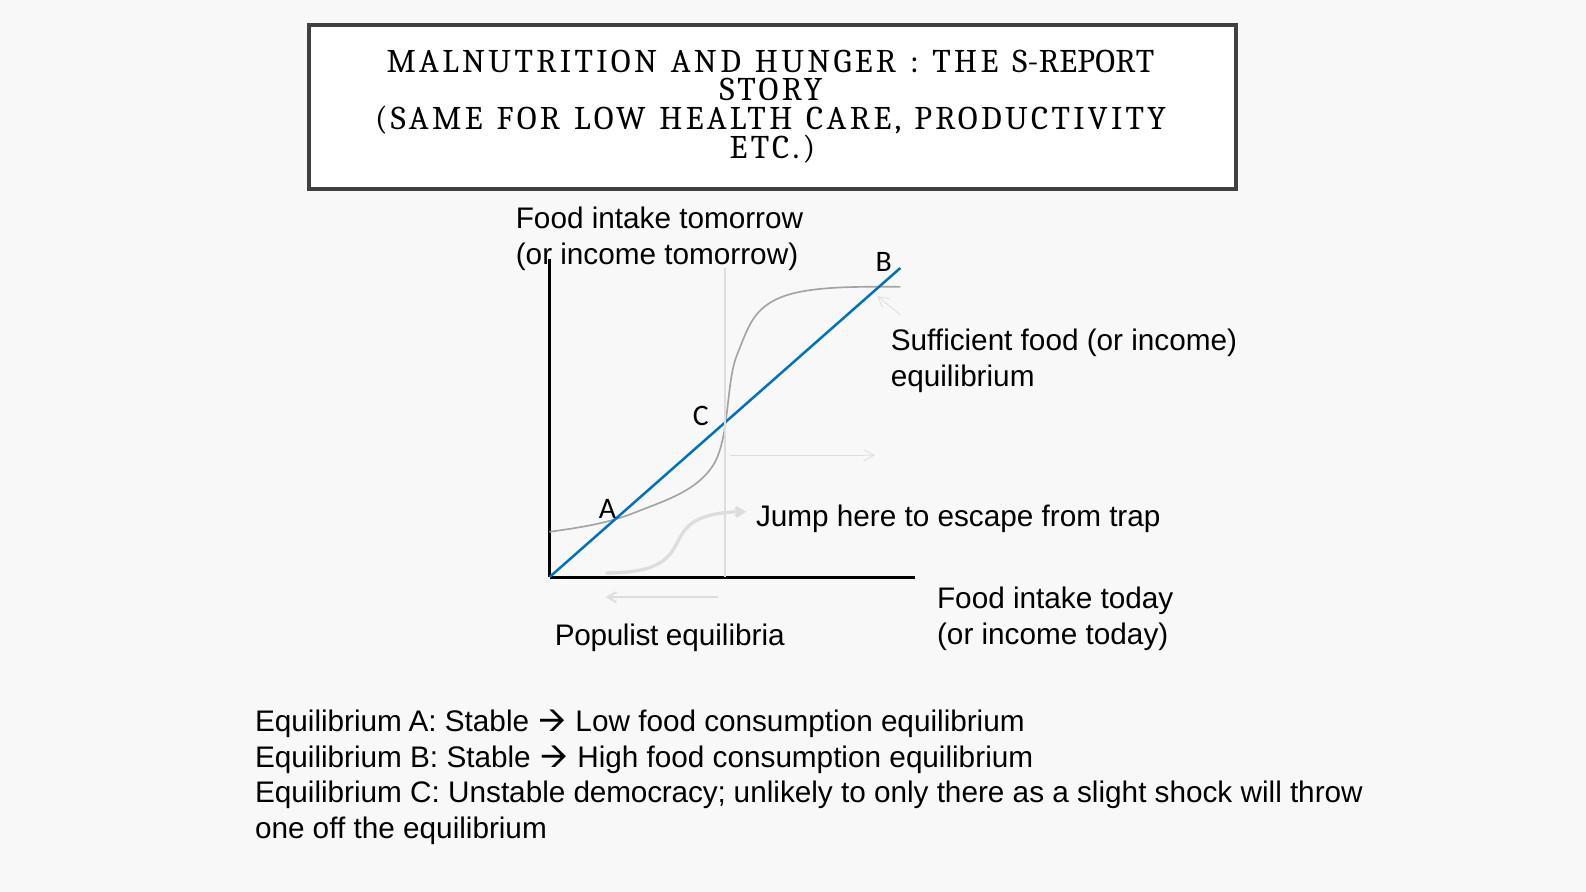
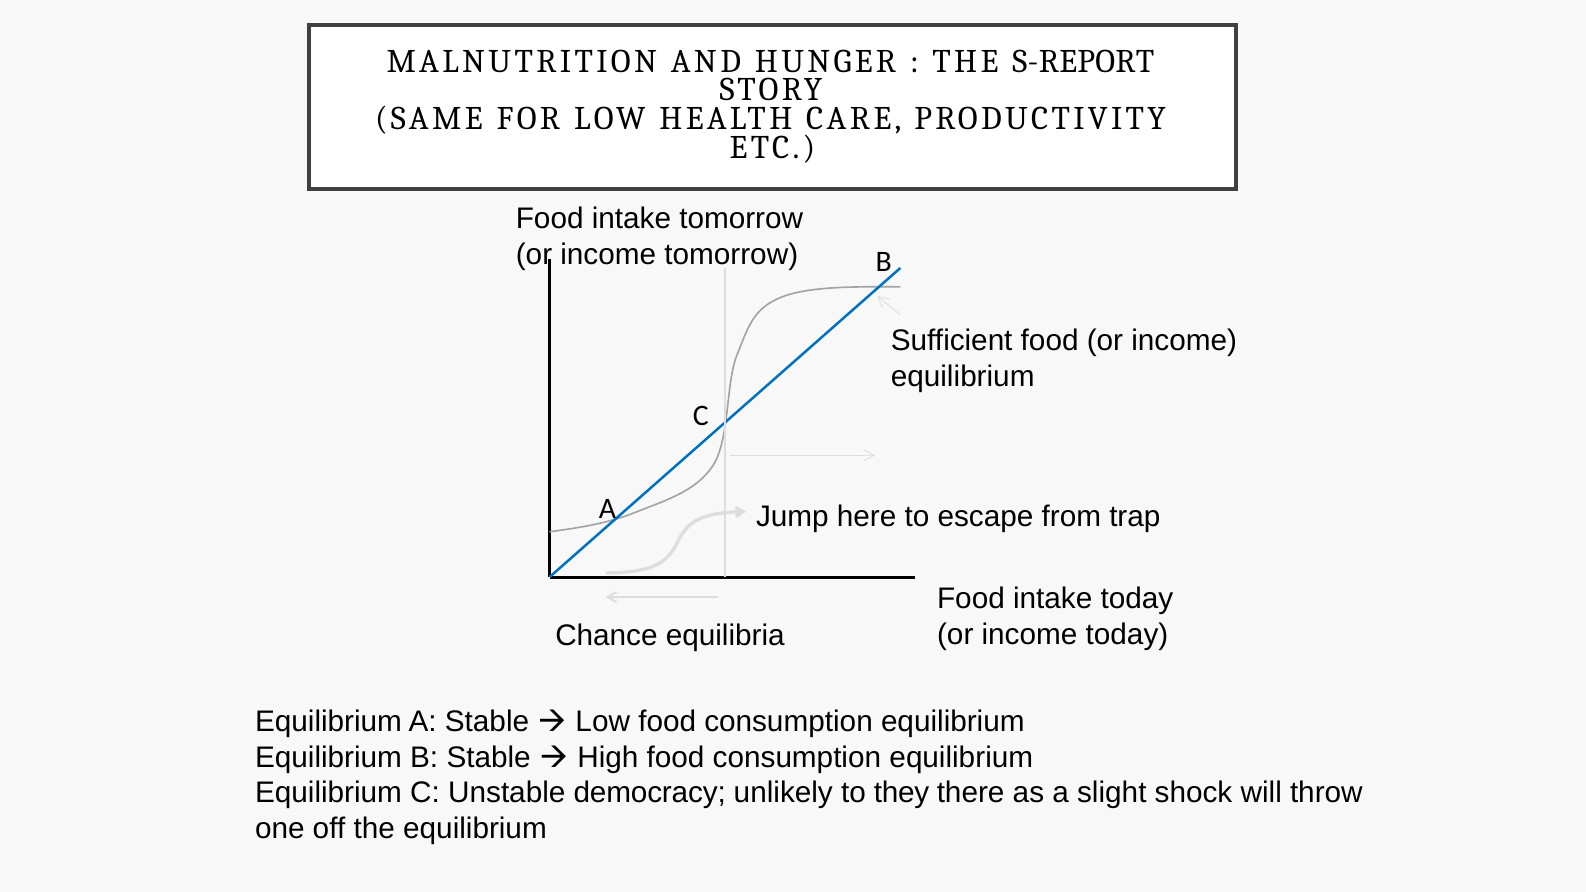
Populist: Populist -> Chance (606, 636)
only: only -> they (901, 793)
